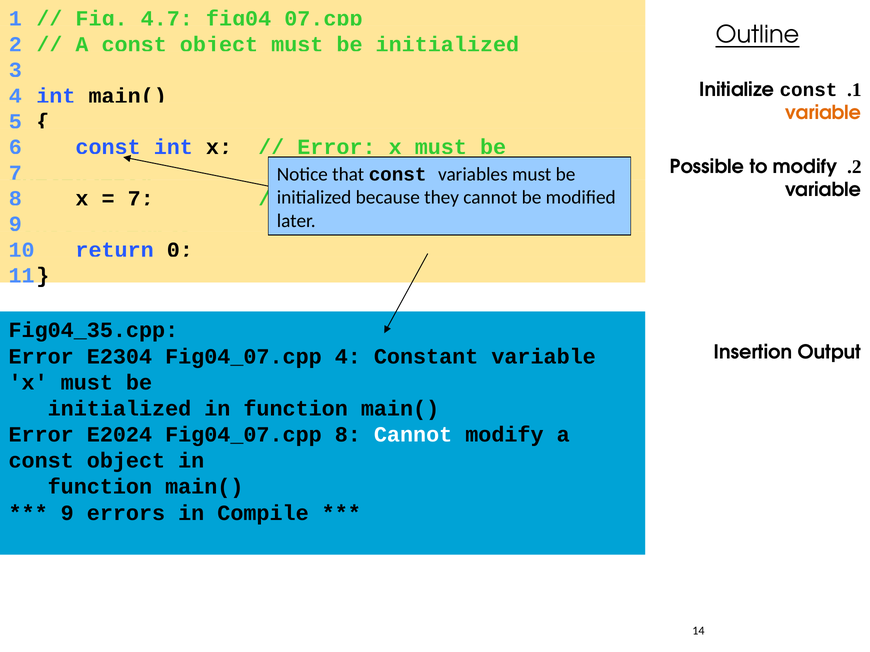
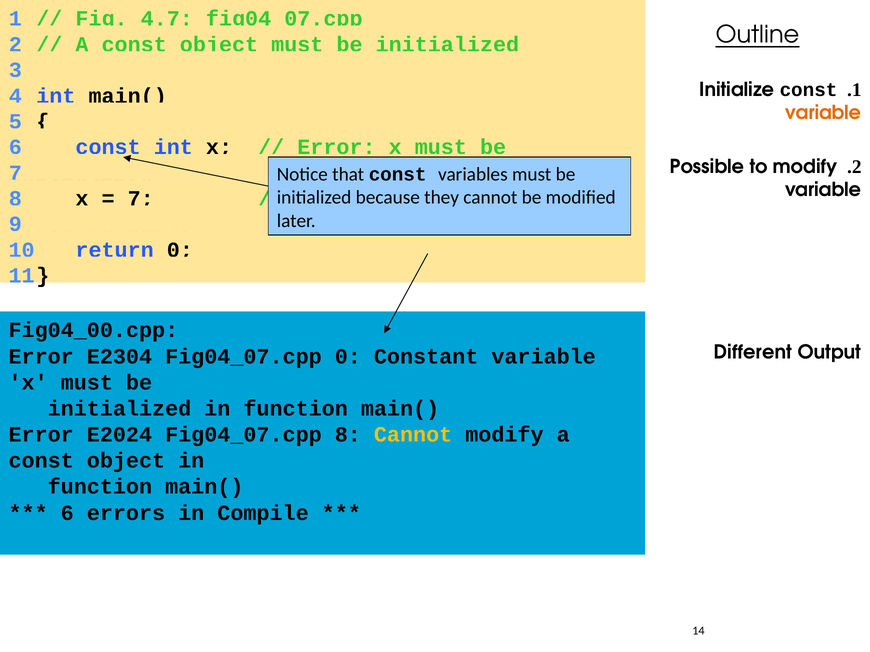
Fig04_35.cpp: Fig04_35.cpp -> Fig04_00.cpp (93, 331)
Insertion: Insertion -> Different (753, 353)
Fig04_07.cpp 4: 4 -> 0 (348, 357)
Cannot colour: white -> yellow (413, 435)
9: 9 -> 6 (67, 513)
